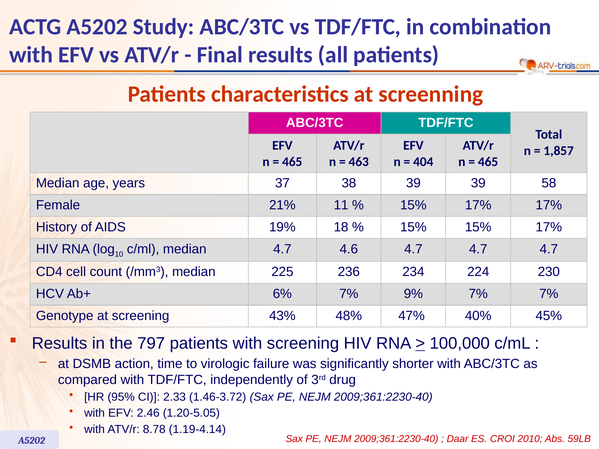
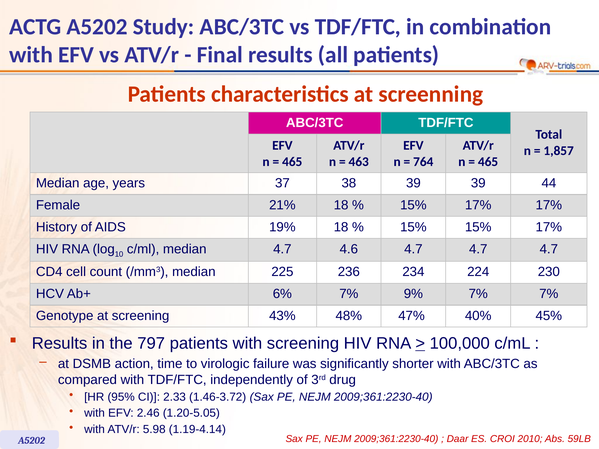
404: 404 -> 764 (423, 162)
58: 58 -> 44 (549, 183)
21% 11: 11 -> 18 (341, 205)
8.78: 8.78 -> 5.98 (154, 430)
